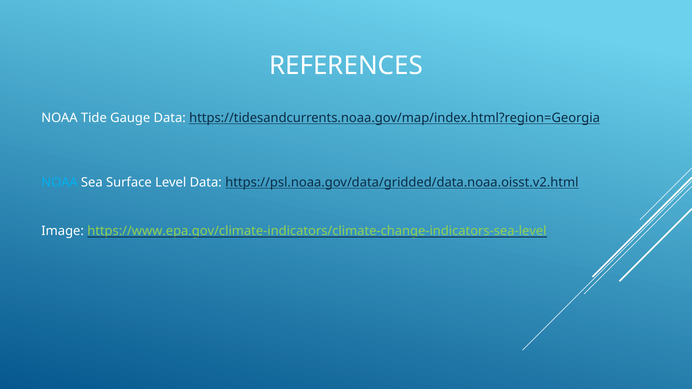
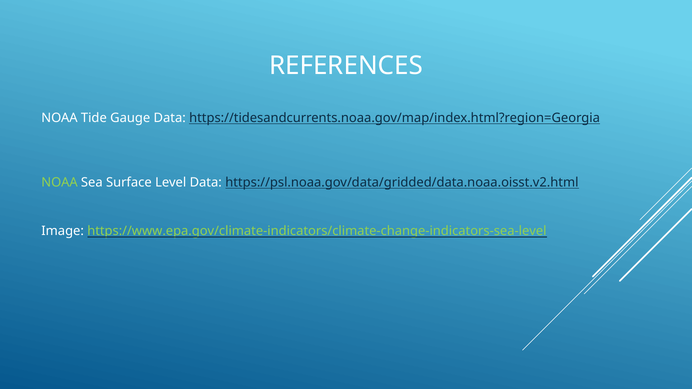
NOAA colour: light blue -> light green (60, 182)
